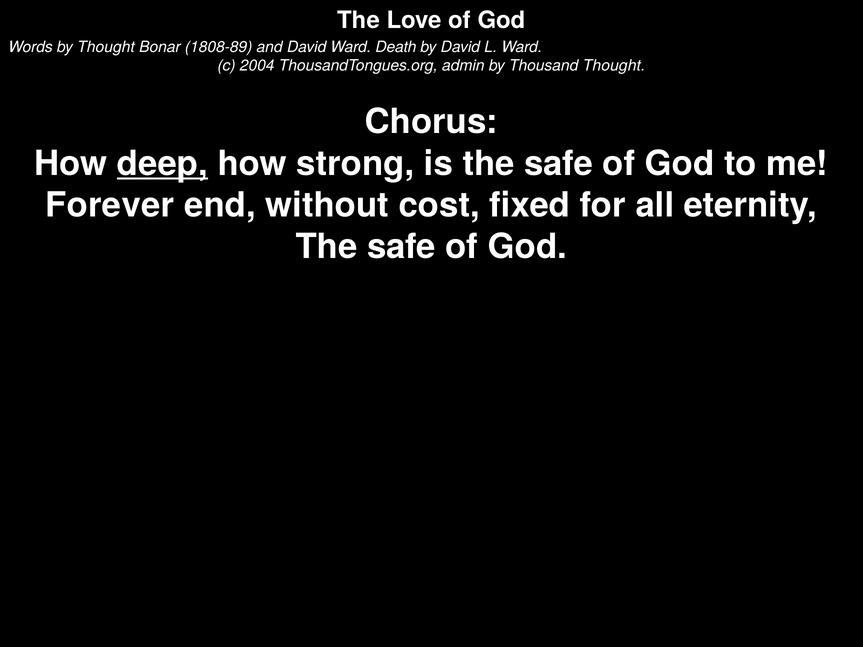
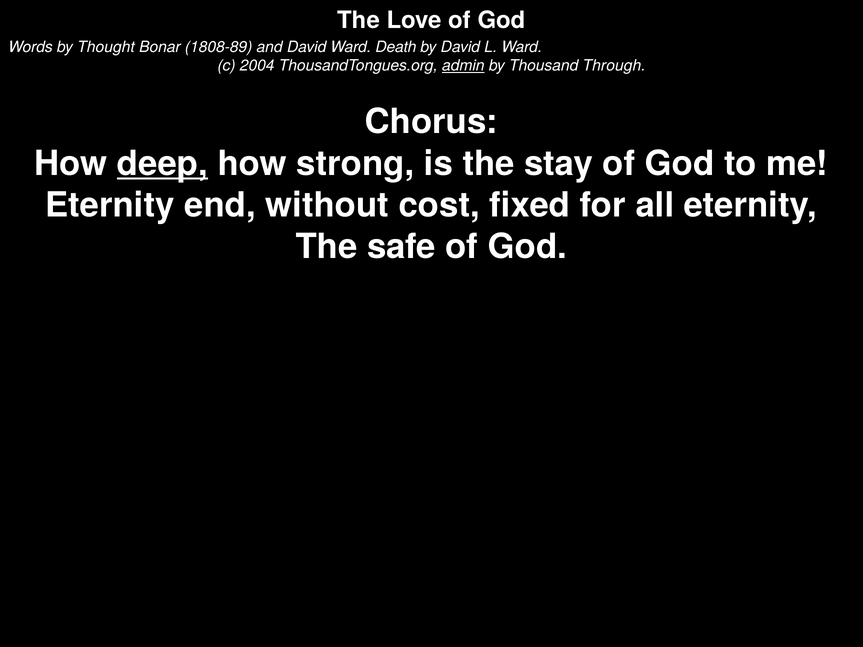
admin underline: none -> present (463, 66)
Thousand Thought: Thought -> Through (614, 66)
is the safe: safe -> stay (559, 164)
Forever: Forever -> Eternity (110, 205)
